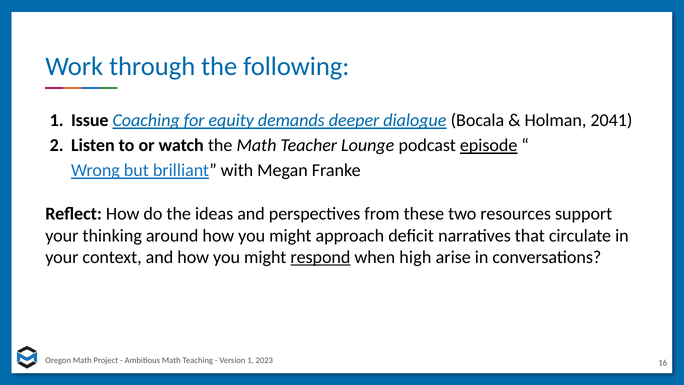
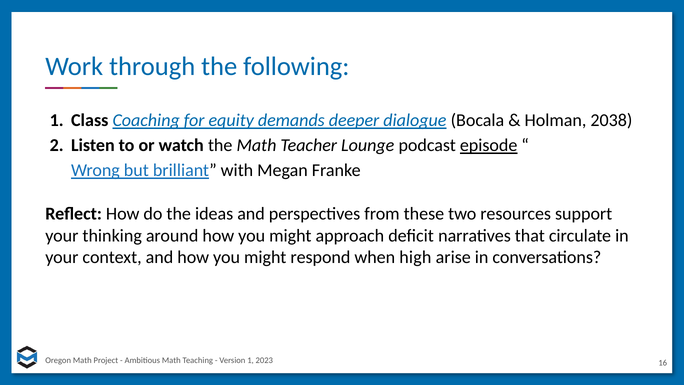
Issue: Issue -> Class (90, 120)
2041: 2041 -> 2038 (611, 120)
respond underline: present -> none (320, 257)
